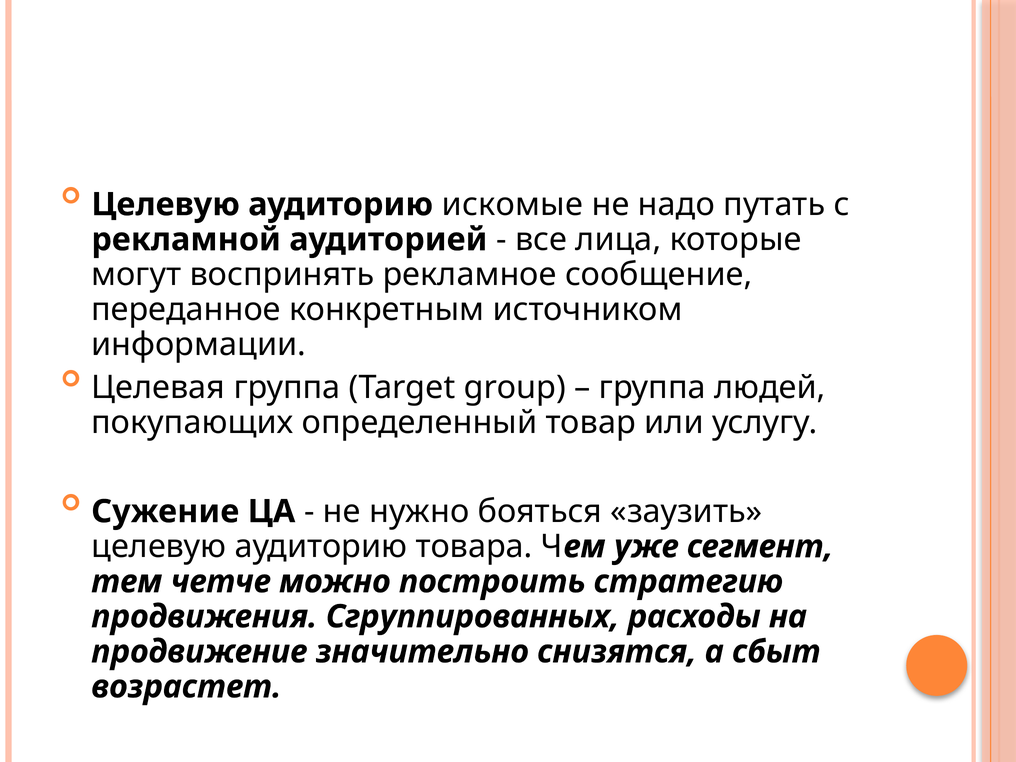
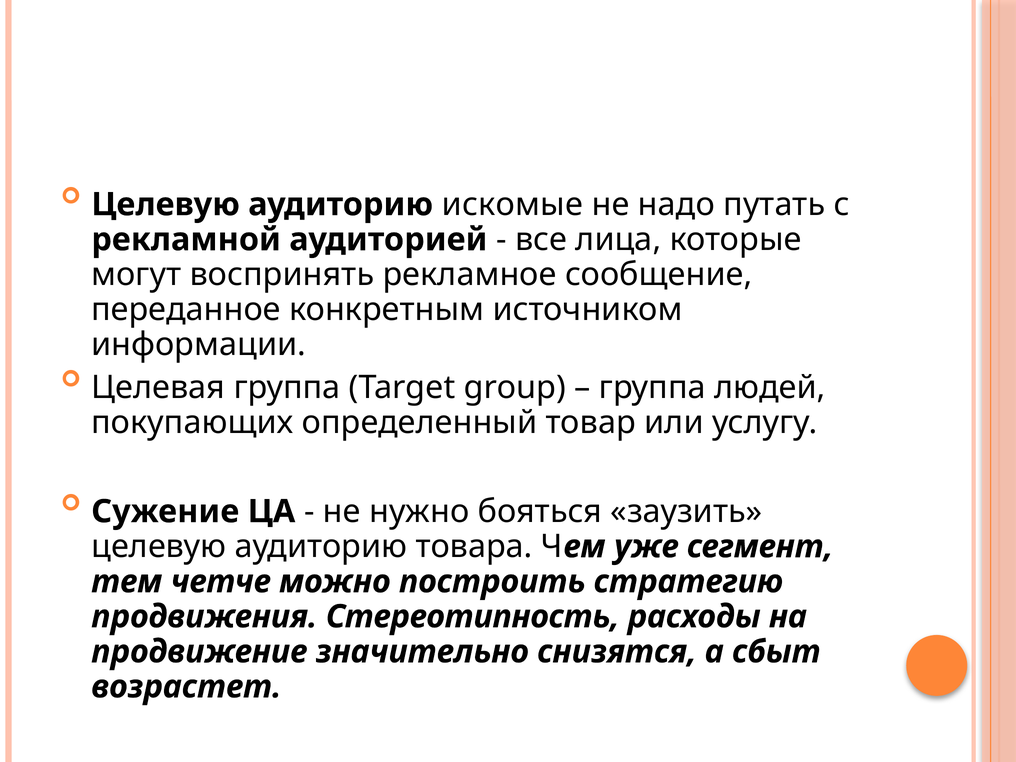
Сгруппированных: Сгруппированных -> Стереотипность (473, 617)
